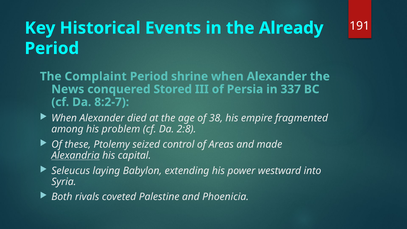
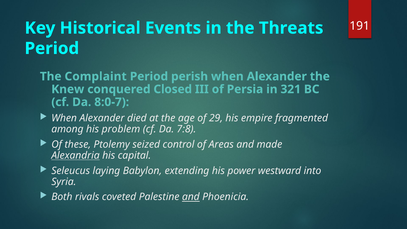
Already: Already -> Threats (291, 28)
shrine: shrine -> perish (190, 76)
News: News -> Knew (68, 89)
Stored: Stored -> Closed (173, 89)
337: 337 -> 321 (291, 89)
8:2-7: 8:2-7 -> 8:0-7 (112, 102)
38: 38 -> 29 (216, 118)
2:8: 2:8 -> 7:8 (186, 129)
and underline: none -> present (191, 197)
